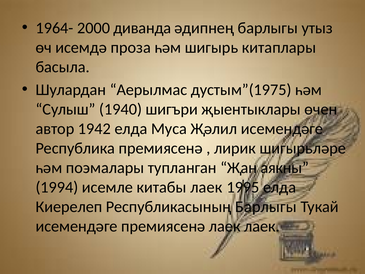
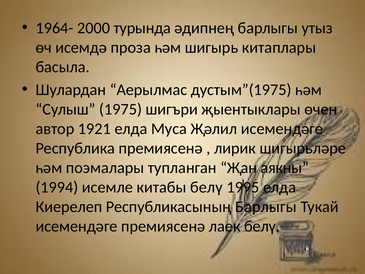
диванда: диванда -> турында (142, 28)
1940: 1940 -> 1975 (121, 109)
1942: 1942 -> 1921 (94, 129)
китабы лаек: лаек -> белү (206, 187)
лаек лаек: лаек -> белү (262, 226)
